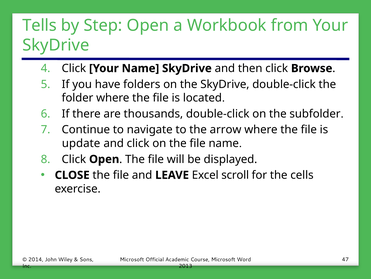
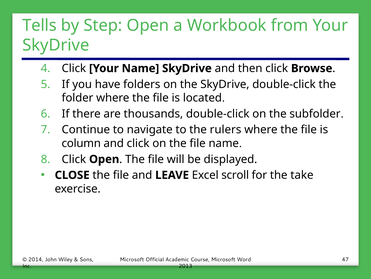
arrow: arrow -> rulers (226, 129)
update: update -> column (81, 143)
cells: cells -> take (302, 175)
